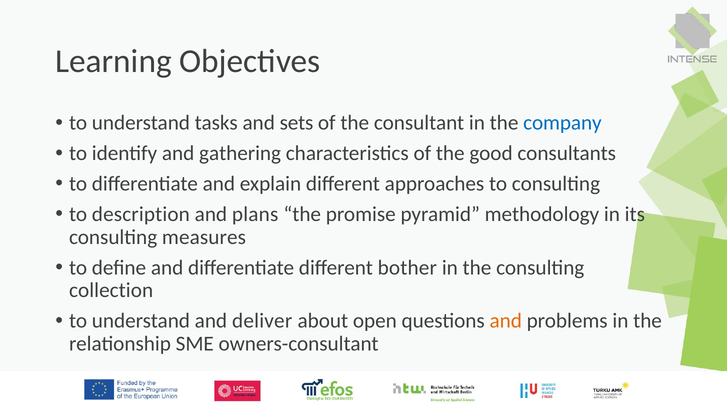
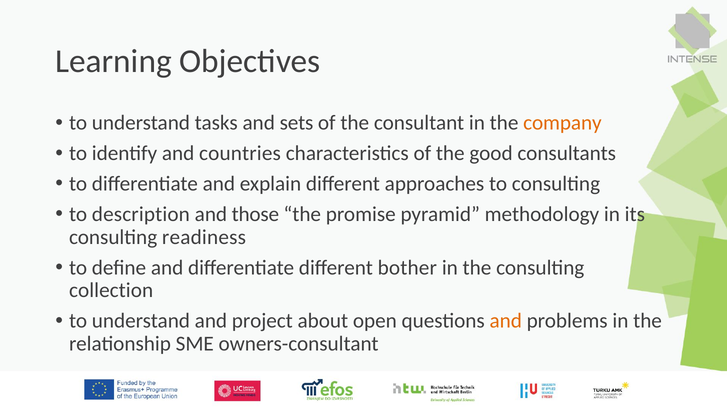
company colour: blue -> orange (562, 123)
gathering: gathering -> countries (240, 153)
plans: plans -> those (255, 214)
measures: measures -> readiness (204, 237)
deliver: deliver -> project (262, 321)
